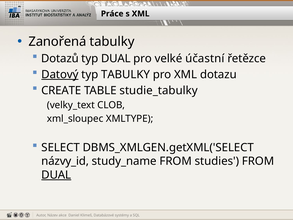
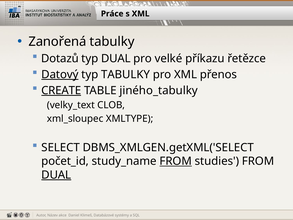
účastní: účastní -> příkazu (205, 58)
dotazu: dotazu -> přenos (218, 74)
CREATE underline: none -> present (61, 90)
studie_tabulky: studie_tabulky -> jiného_tabulky (159, 90)
názvy_id: názvy_id -> počet_id (65, 161)
FROM underline: none -> present (176, 161)
